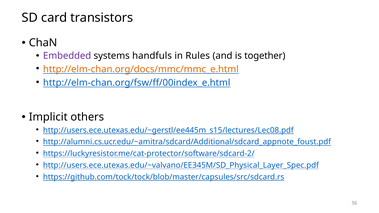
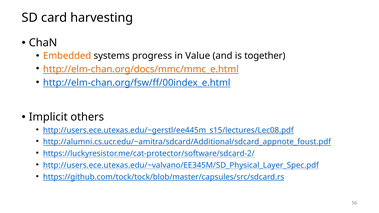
transistors: transistors -> harvesting (102, 18)
Embedded colour: purple -> orange (67, 56)
handfuls: handfuls -> progress (152, 56)
Rules: Rules -> Value (198, 56)
